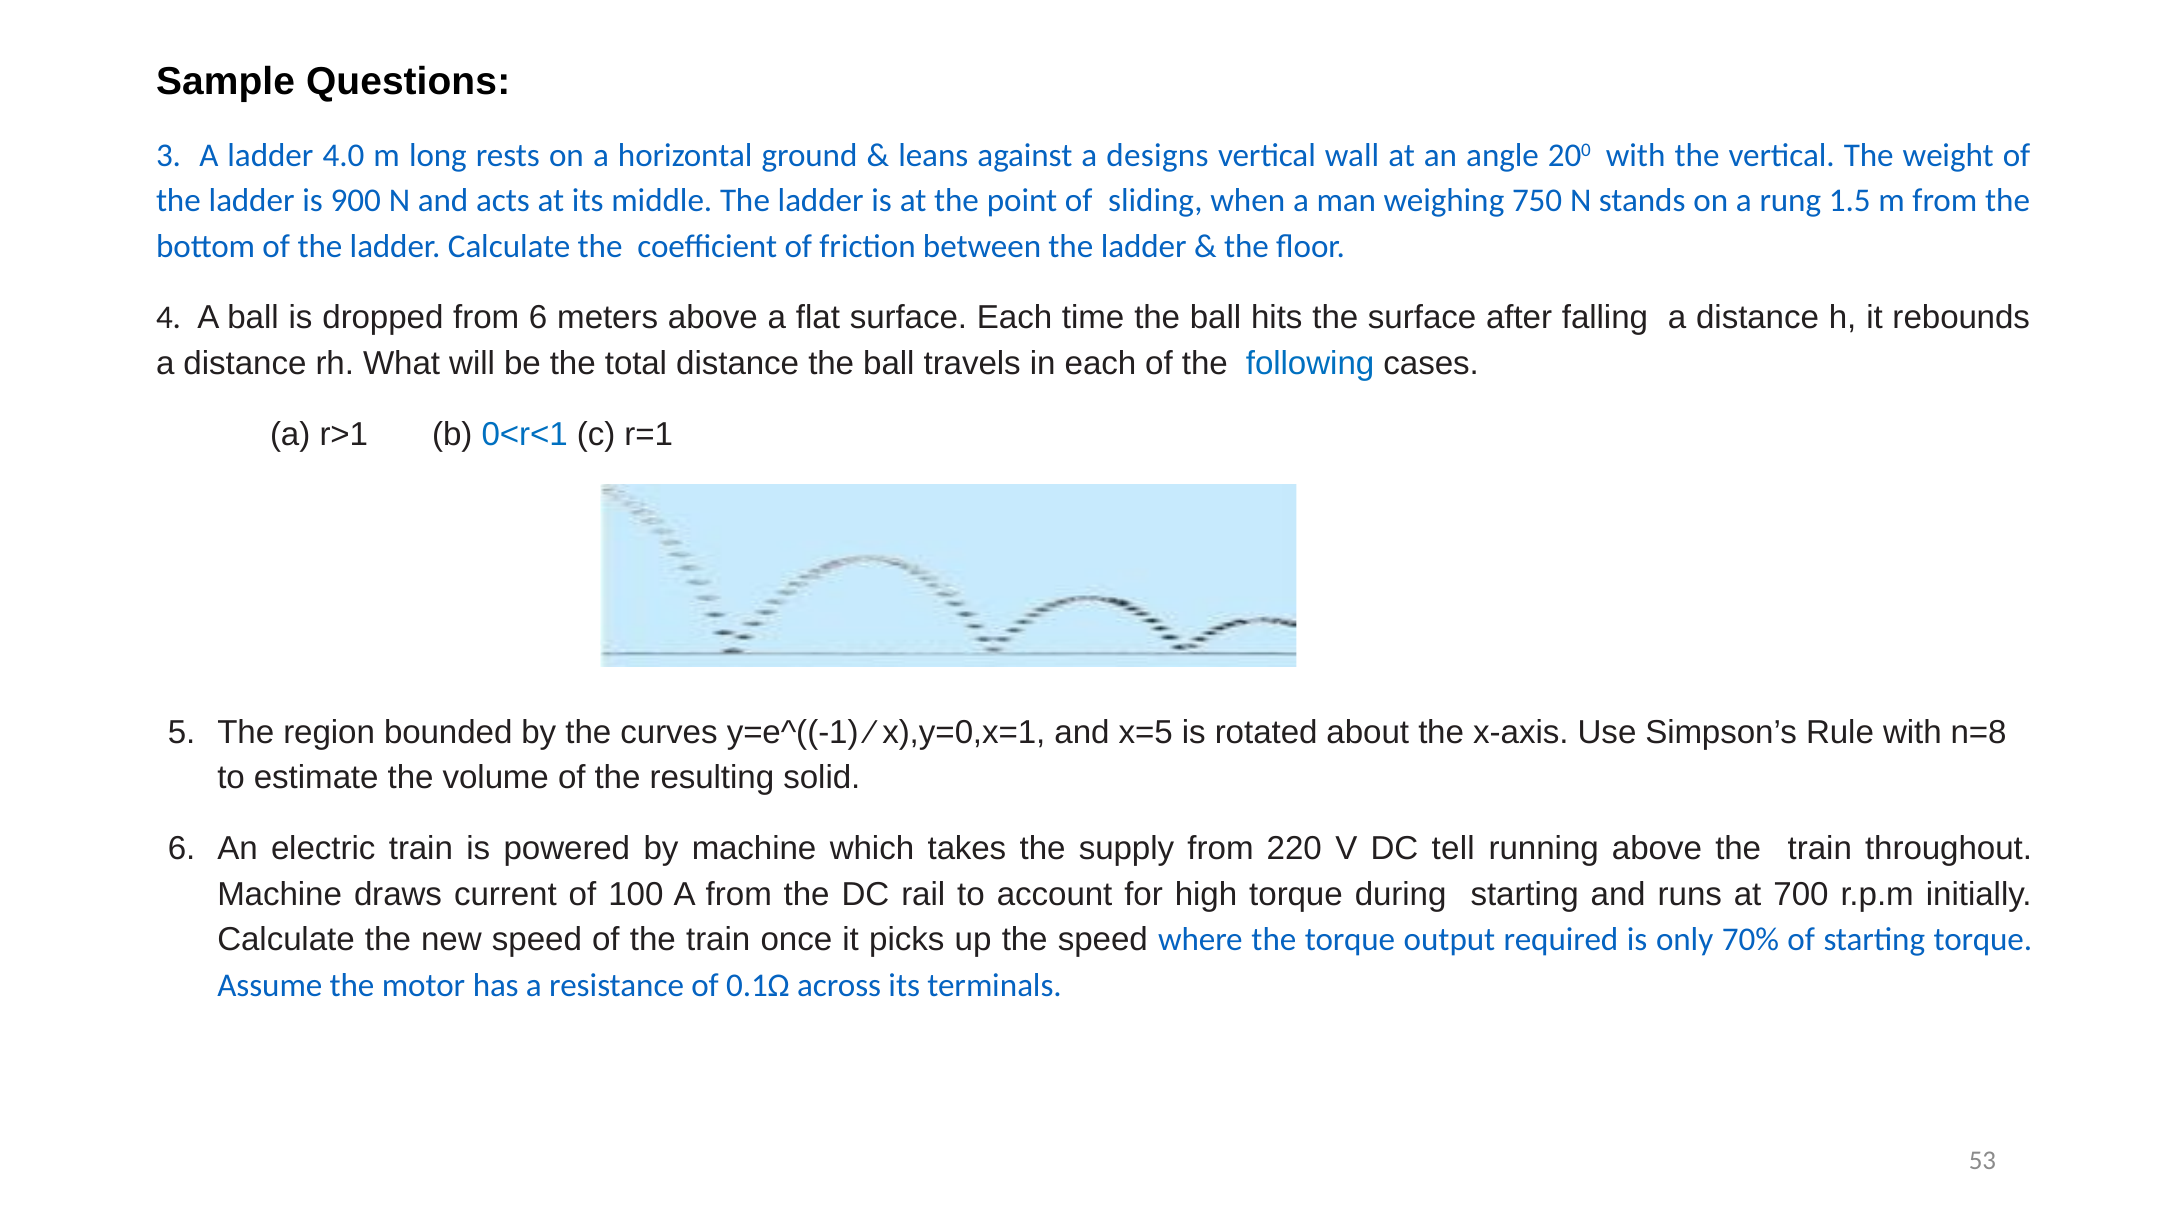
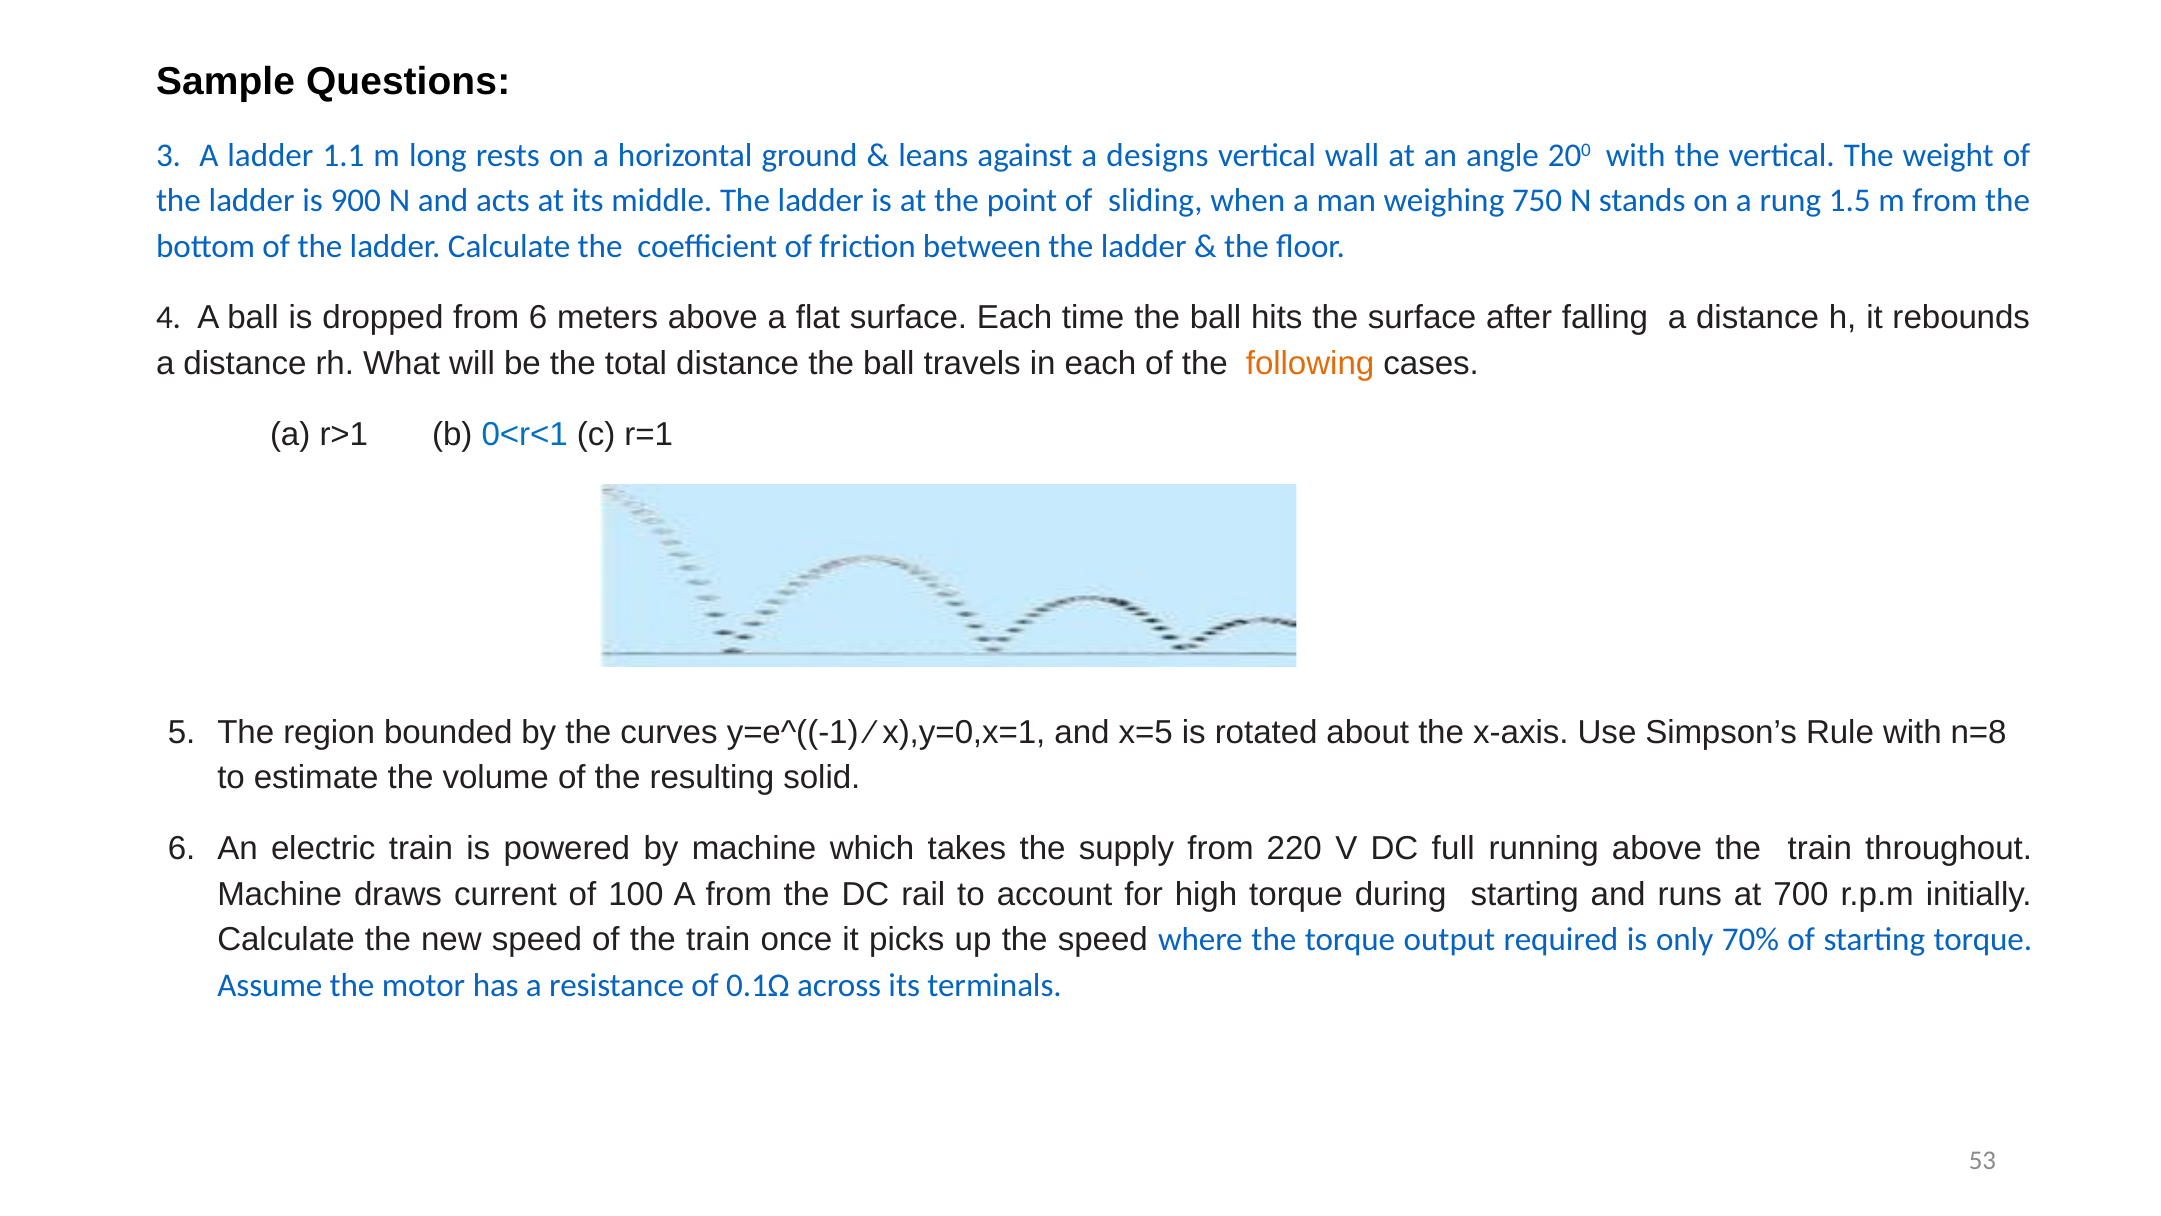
4.0: 4.0 -> 1.1 (344, 155)
following colour: blue -> orange (1310, 363)
tell: tell -> full (1453, 848)
